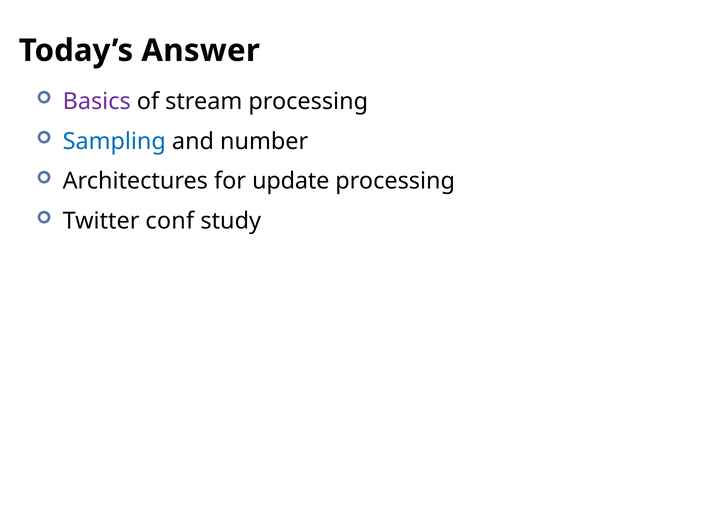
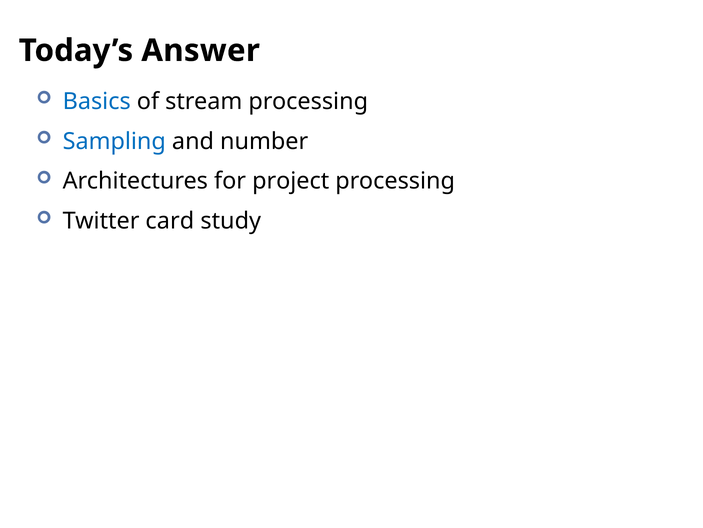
Basics colour: purple -> blue (97, 101)
update: update -> project (291, 181)
conf: conf -> card (170, 221)
